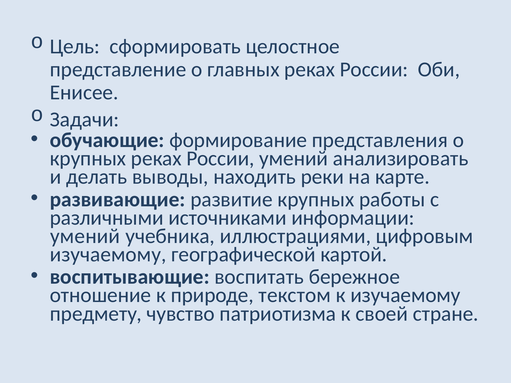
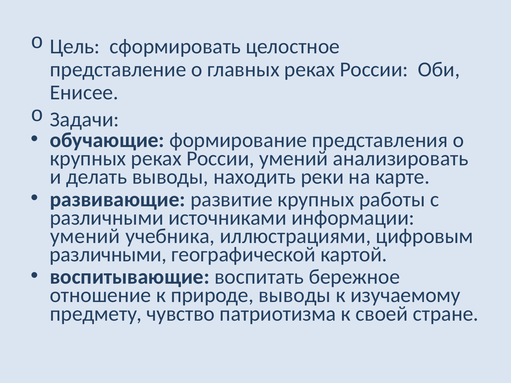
изучаемому: изучаемому -> различными (108, 255)
природе текстом: текстом -> выводы (295, 295)
